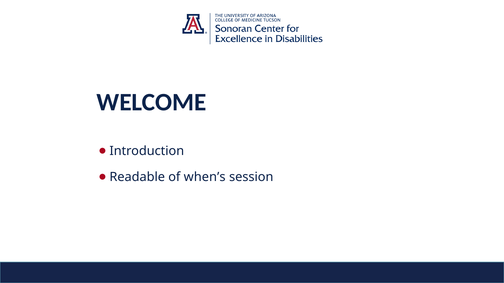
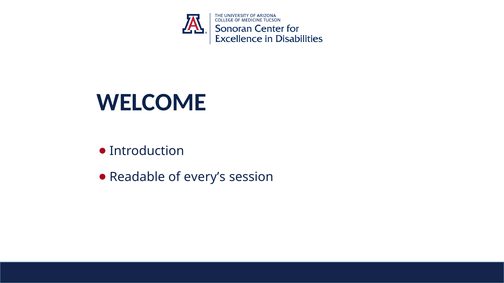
when’s: when’s -> every’s (205, 177)
